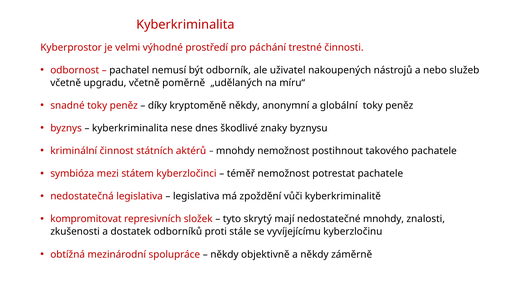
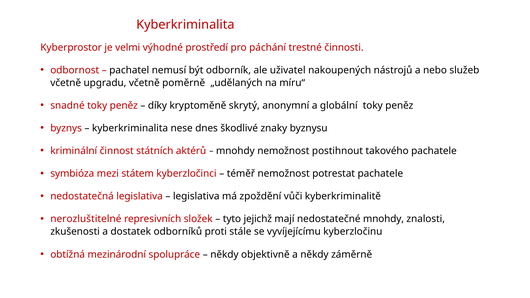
kryptoměně někdy: někdy -> skrytý (244, 106)
kompromitovat: kompromitovat -> nerozluštitelné (86, 219)
skrytý: skrytý -> jejichž (258, 219)
